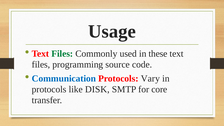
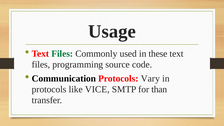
Communication colour: blue -> black (64, 79)
DISK: DISK -> VICE (97, 89)
core: core -> than (159, 89)
